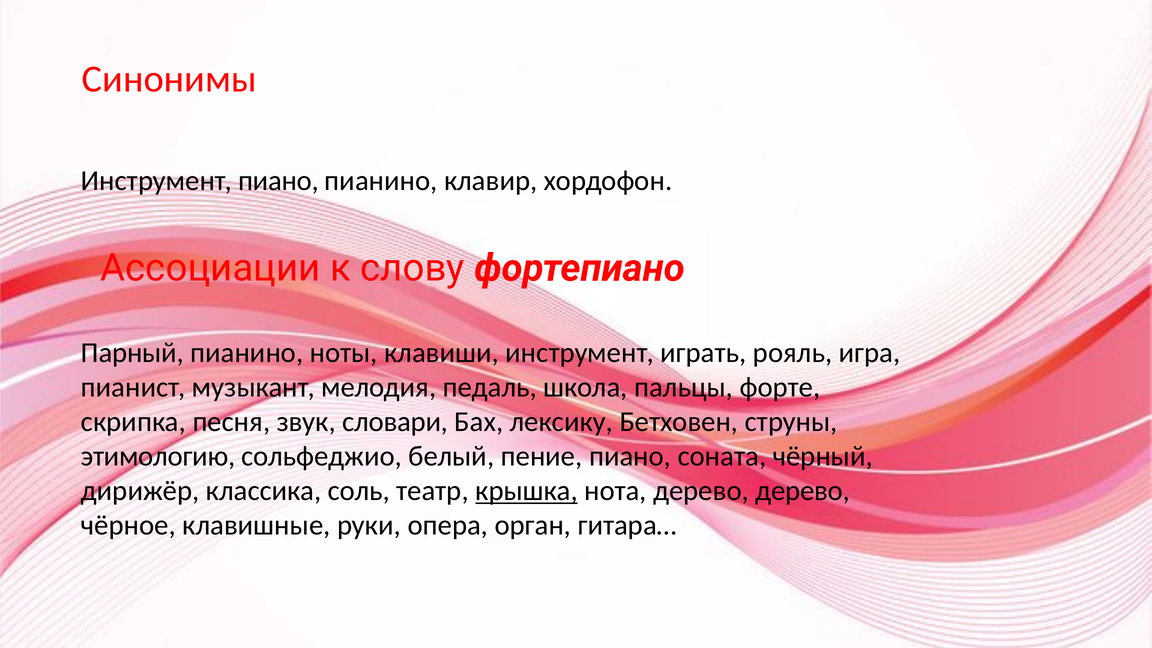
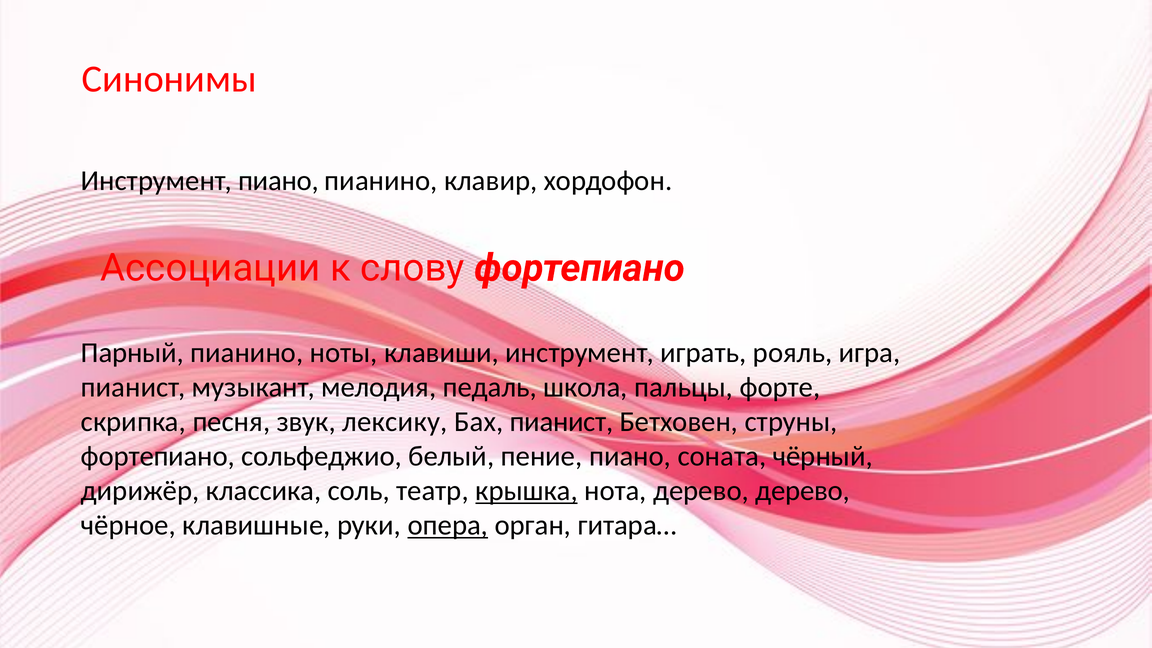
словари: словари -> лексику (395, 422)
Бах лексику: лексику -> пианист (561, 422)
этимологию: этимологию -> фортепиано (158, 456)
опера underline: none -> present (448, 525)
